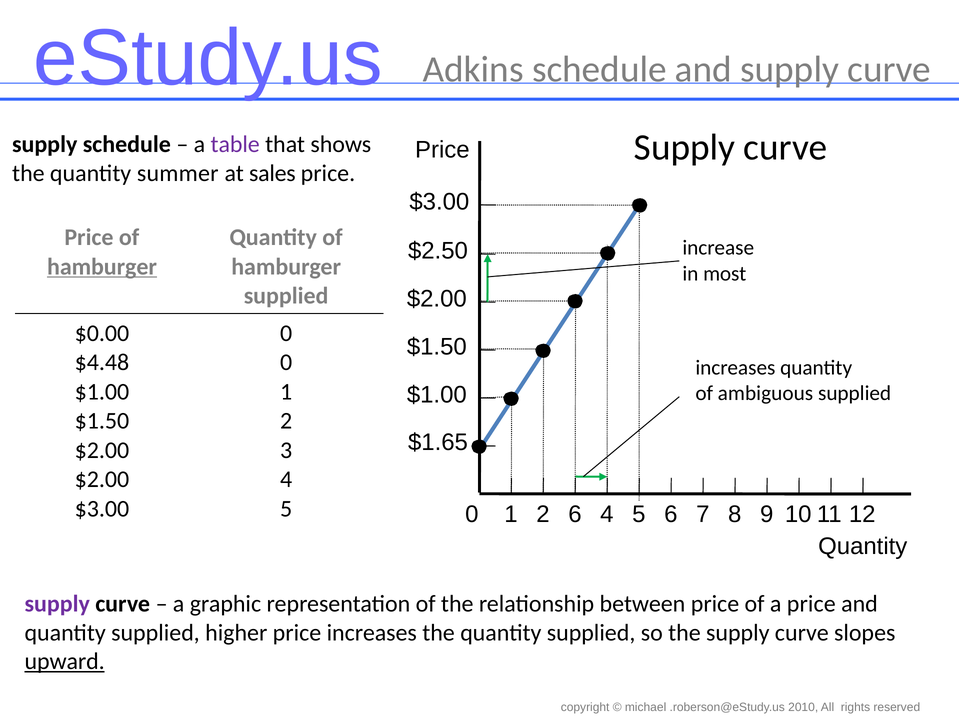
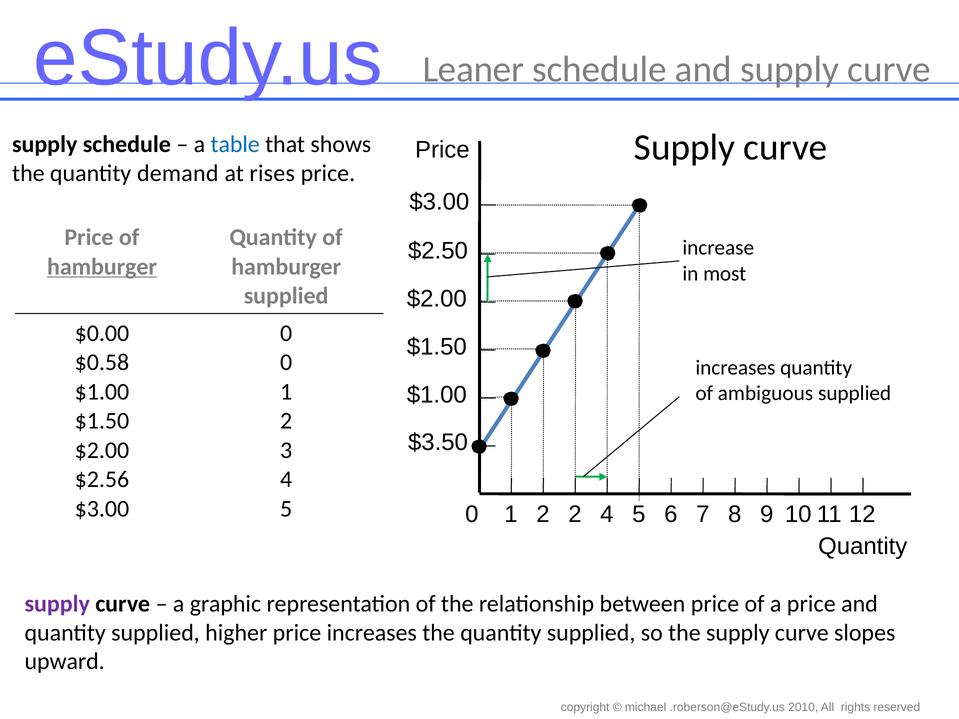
Adkins: Adkins -> Leaner (473, 70)
table colour: purple -> blue (235, 144)
summer: summer -> demand (178, 173)
sales: sales -> rises (272, 173)
$4.48: $4.48 -> $0.58 (102, 363)
$1.65: $1.65 -> $3.50 (438, 443)
$2.00: $2.00 -> $2.56 (102, 480)
2 6: 6 -> 2 (575, 515)
upward underline: present -> none (65, 662)
